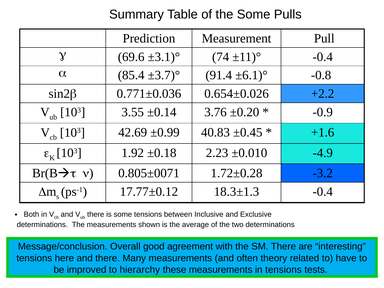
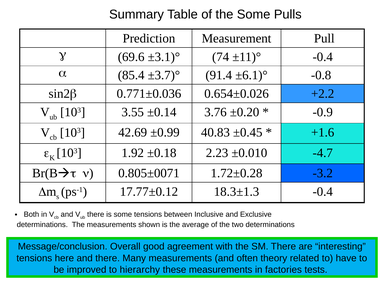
-4.9: -4.9 -> -4.7 (323, 153)
in tensions: tensions -> factories (283, 270)
